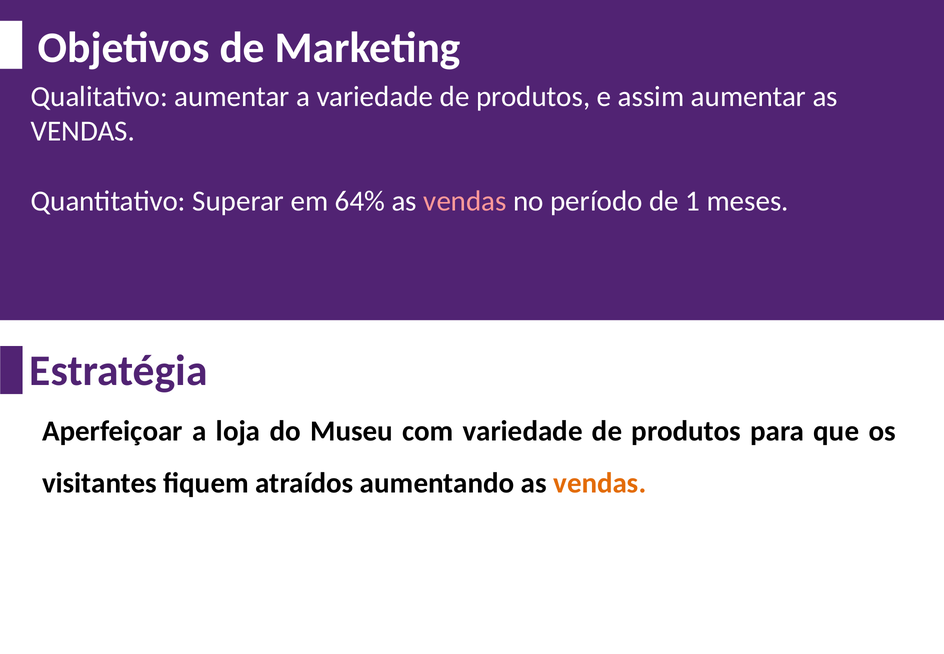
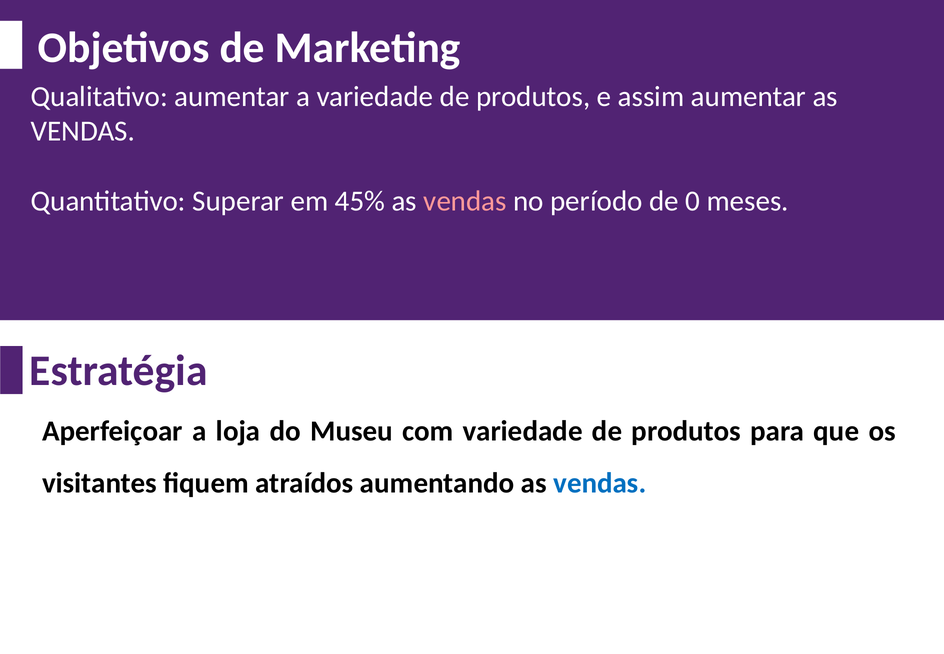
64%: 64% -> 45% (360, 201)
1: 1 -> 0 (693, 201)
vendas colour: orange -> blue (600, 483)
